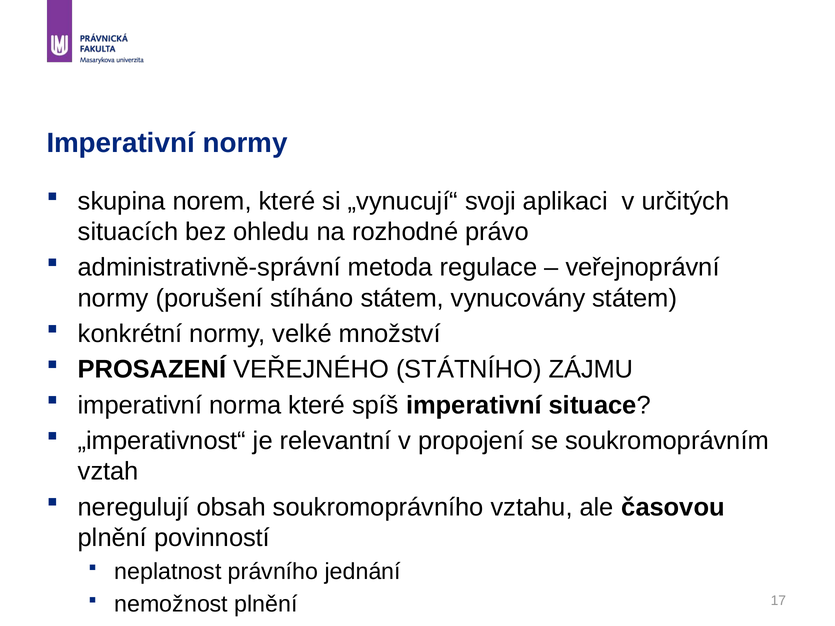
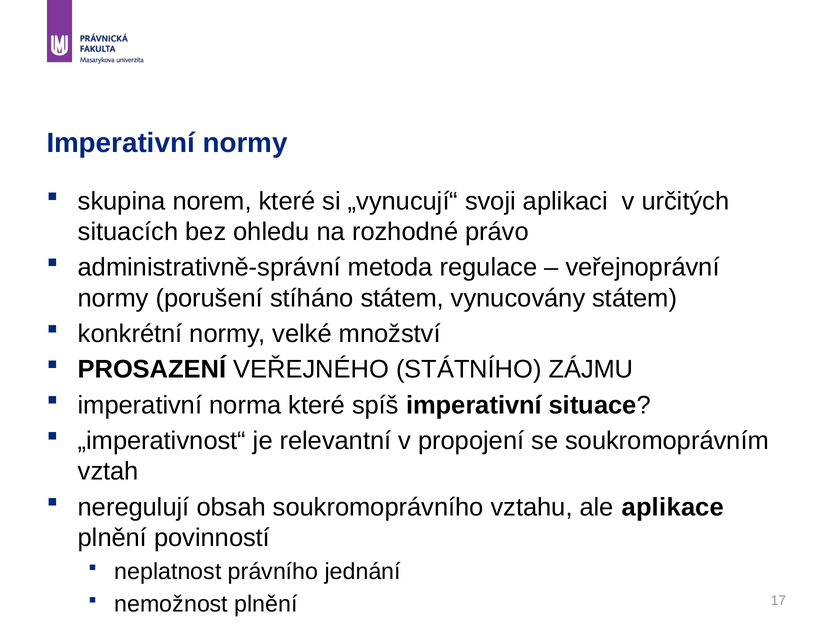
časovou: časovou -> aplikace (673, 507)
